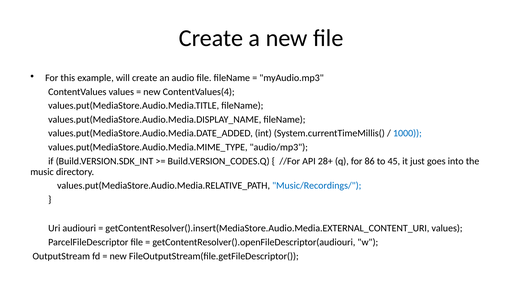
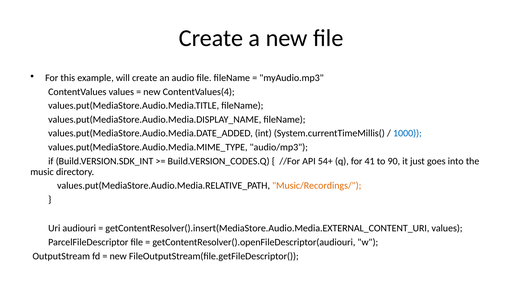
28+: 28+ -> 54+ (325, 161)
86: 86 -> 41 (370, 161)
45: 45 -> 90 (394, 161)
Music/Recordings/ colour: blue -> orange (317, 186)
